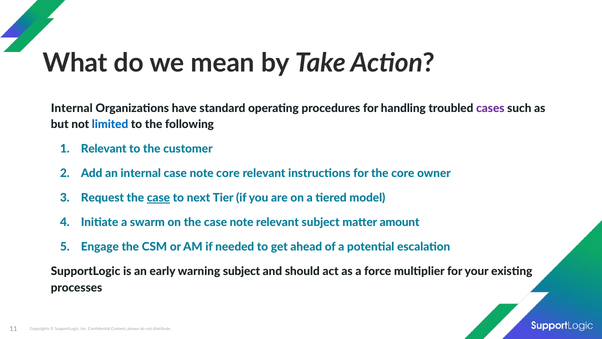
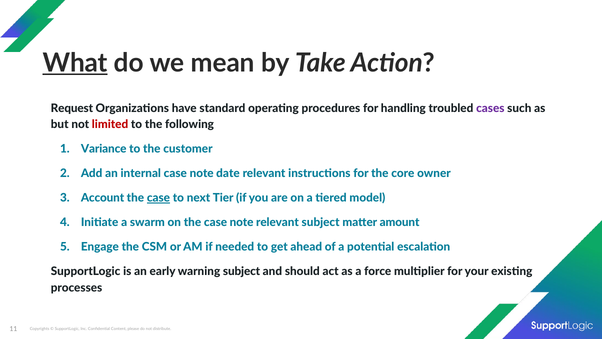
What underline: none -> present (75, 63)
Internal: Internal -> Request (72, 108)
limited colour: blue -> red (110, 124)
Relevant: Relevant -> Variance (104, 149)
note core: core -> date (228, 173)
Request: Request -> Account (103, 198)
